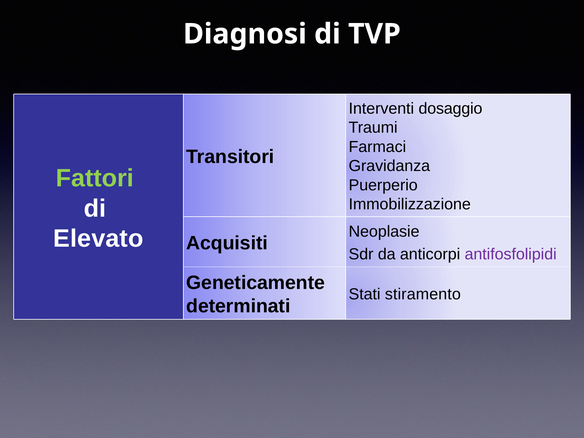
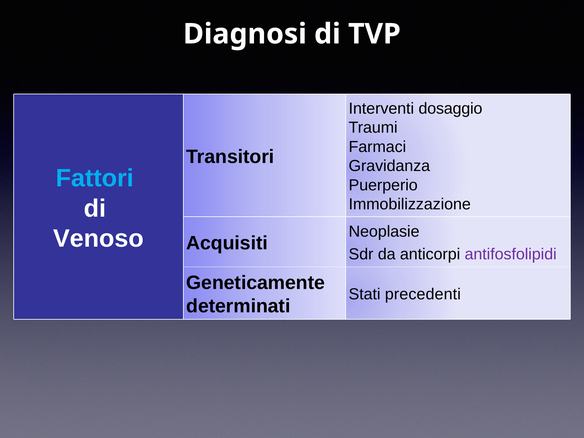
Fattori colour: light green -> light blue (95, 178)
Elevato: Elevato -> Venoso (98, 239)
stiramento: stiramento -> precedenti (423, 294)
